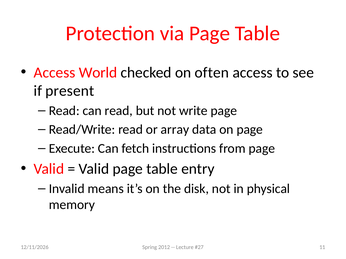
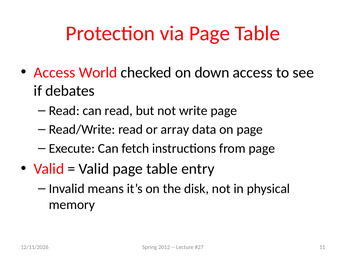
often: often -> down (212, 73)
present: present -> debates (70, 91)
